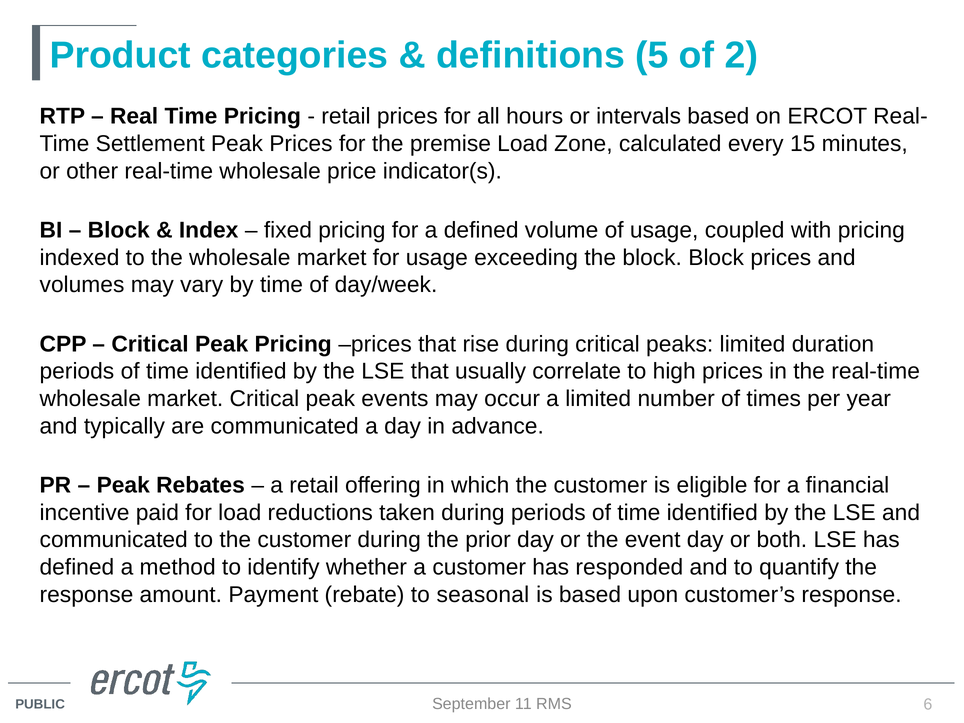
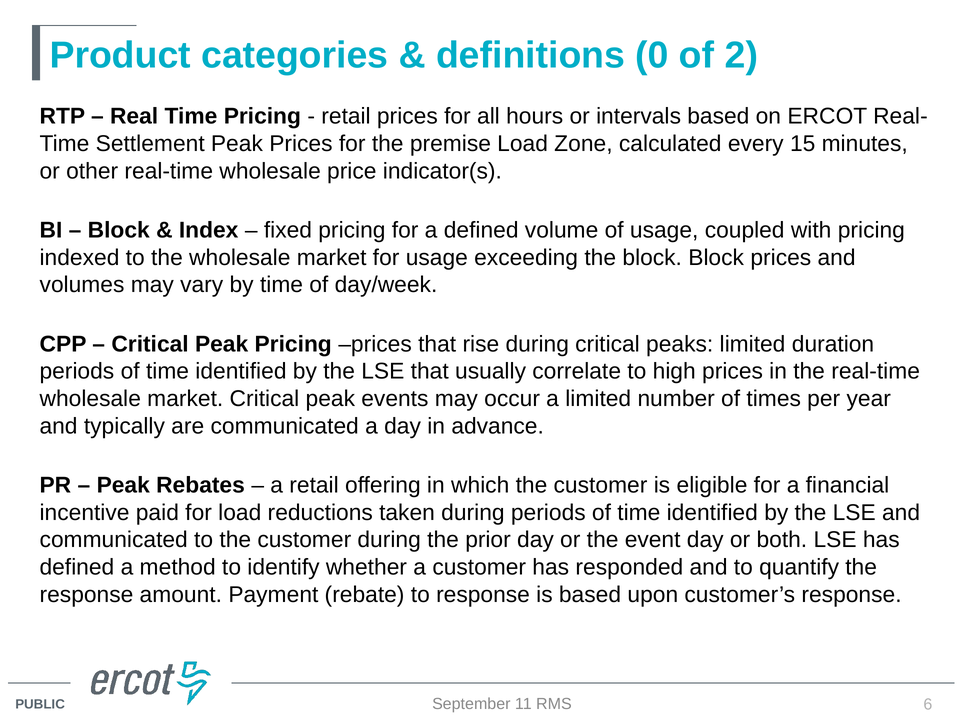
5: 5 -> 0 (652, 56)
to seasonal: seasonal -> response (483, 595)
